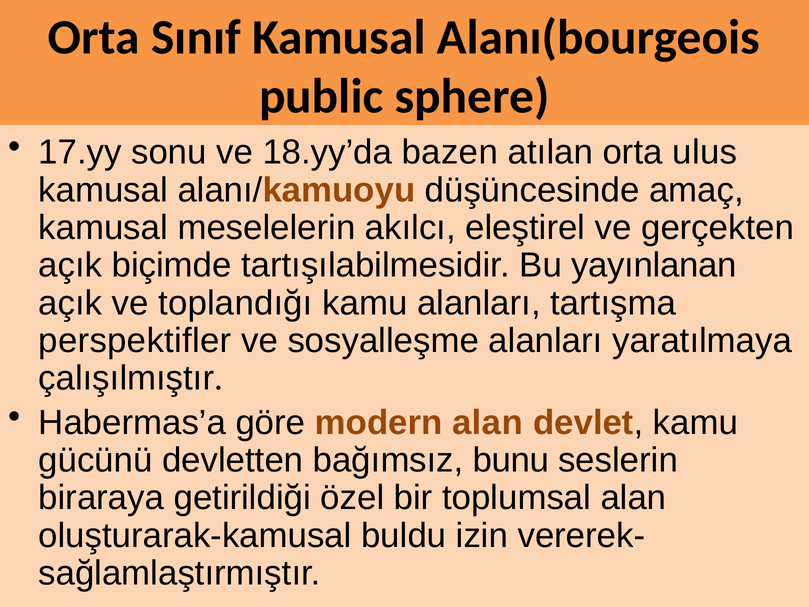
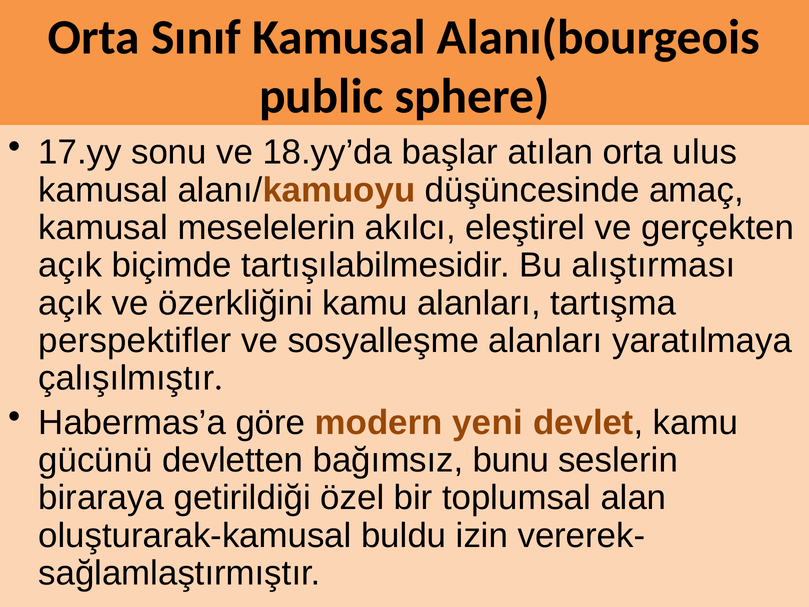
bazen: bazen -> başlar (450, 152)
yayınlanan: yayınlanan -> alıştırması (654, 265)
toplandığı: toplandığı -> özerkliğini (235, 303)
modern alan: alan -> yeni (488, 422)
